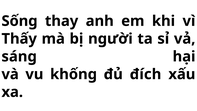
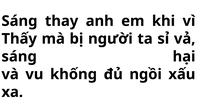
Sống: Sống -> Sáng (19, 21)
đích: đích -> ngồi (146, 74)
